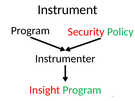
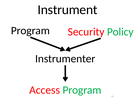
Insight: Insight -> Access (45, 90)
